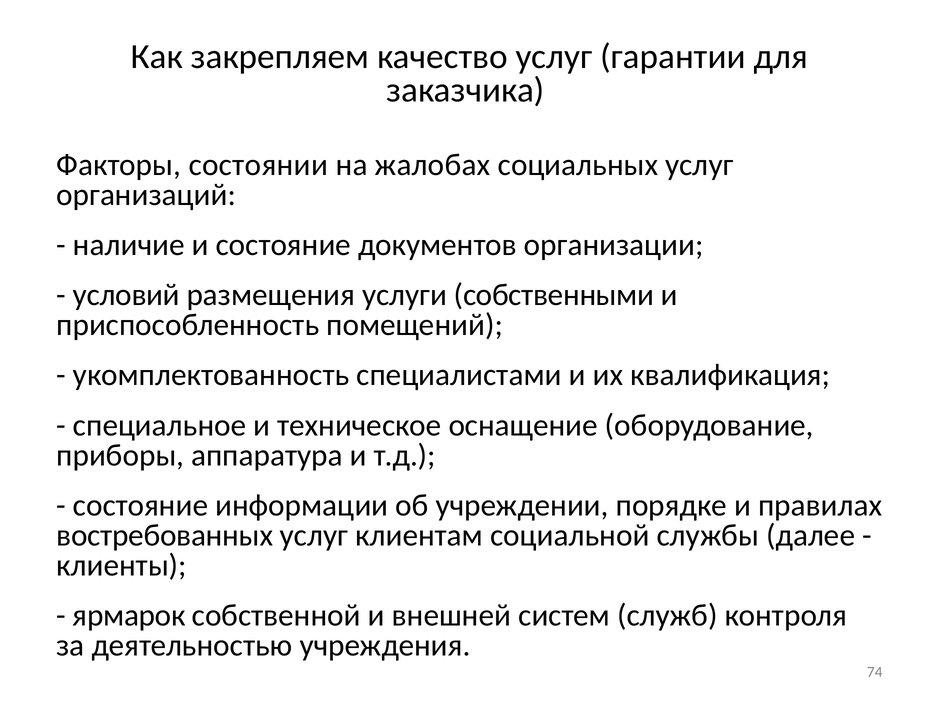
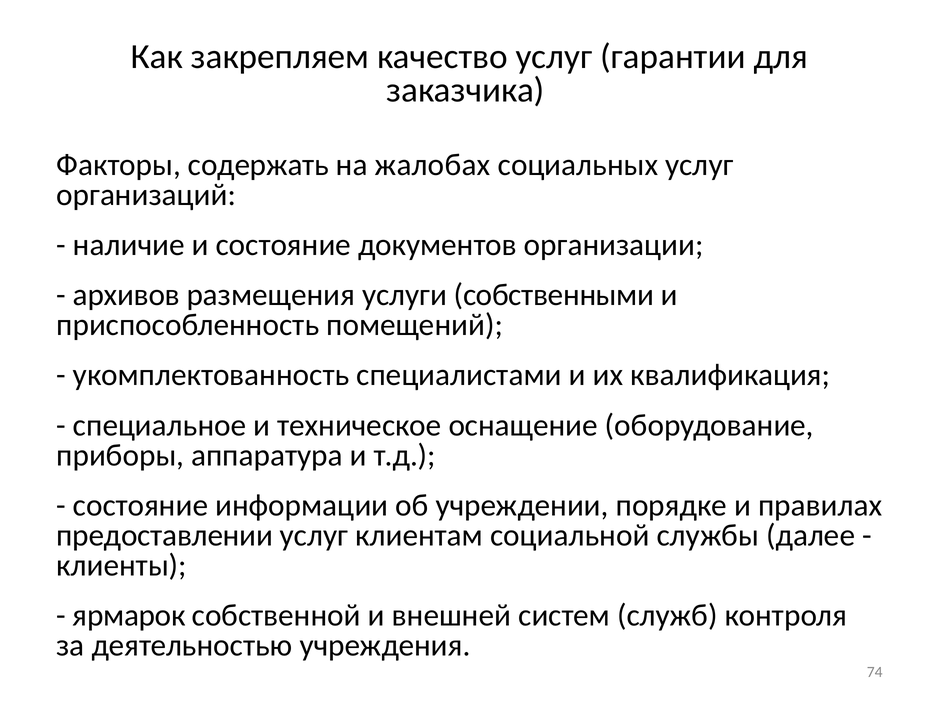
состоянии: состоянии -> содержать (259, 165)
условий: условий -> архивов (126, 295)
востребованных: востребованных -> предоставлении (165, 536)
